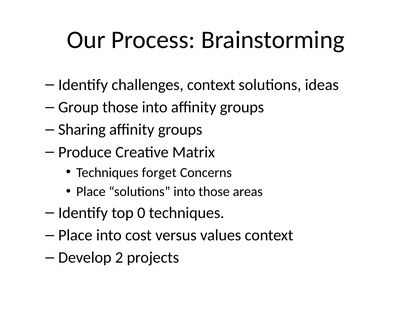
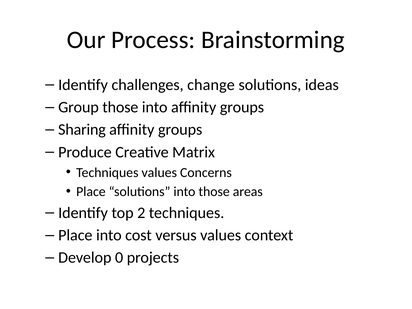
challenges context: context -> change (211, 85)
Techniques forget: forget -> values (159, 172)
0: 0 -> 2 (141, 213)
2: 2 -> 0 (119, 258)
